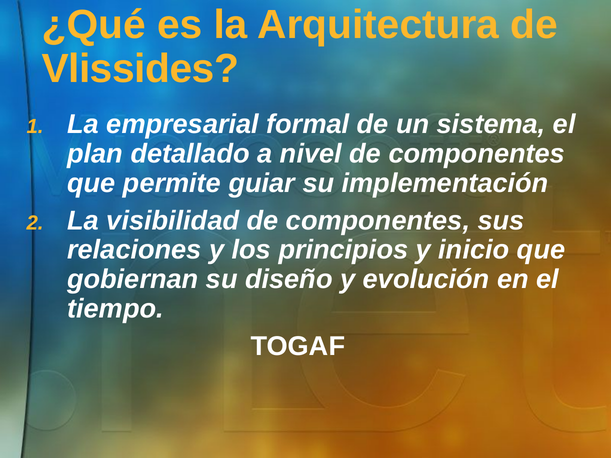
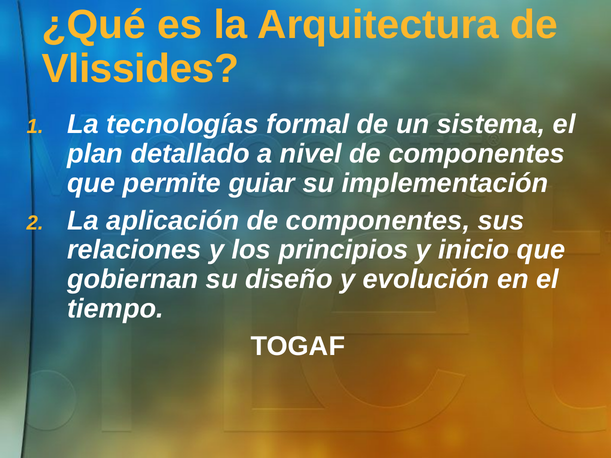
empresarial: empresarial -> tecnologías (183, 125)
visibilidad: visibilidad -> aplicación (173, 221)
